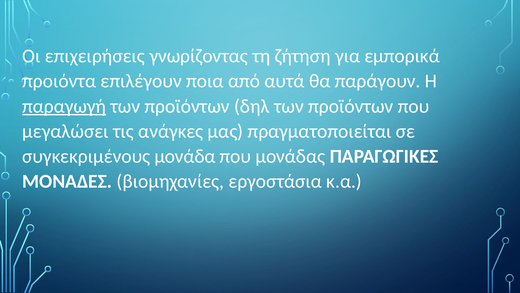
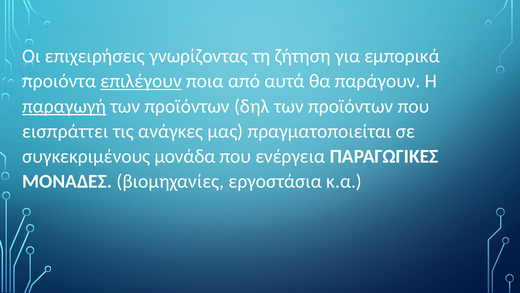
επιλέγουν underline: none -> present (141, 81)
μεγαλώσει: μεγαλώσει -> εισπράττει (65, 131)
μονάδας: μονάδας -> ενέργεια (290, 156)
